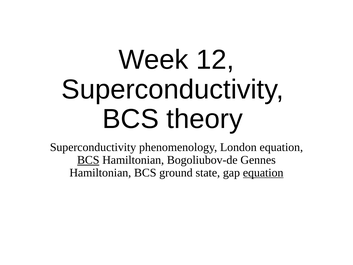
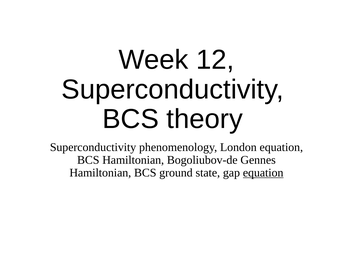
BCS underline: present -> none (88, 160)
